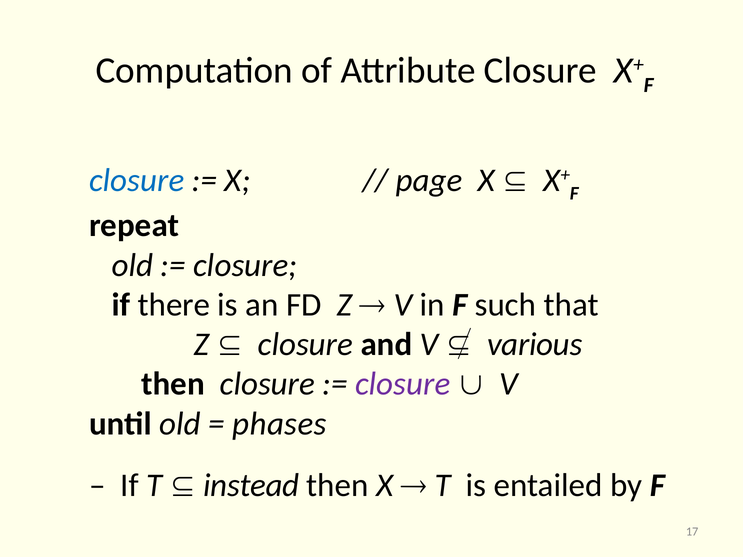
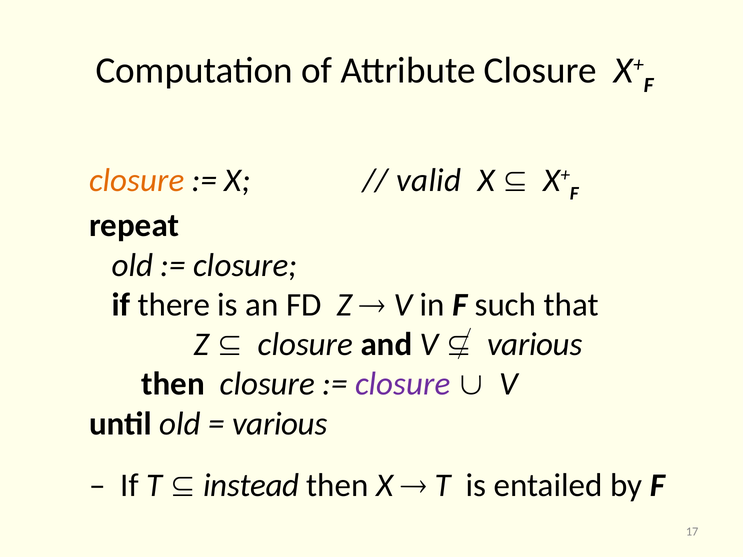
closure colour: blue -> orange (137, 181)
page: page -> valid (429, 181)
phases: phases -> various (280, 424)
